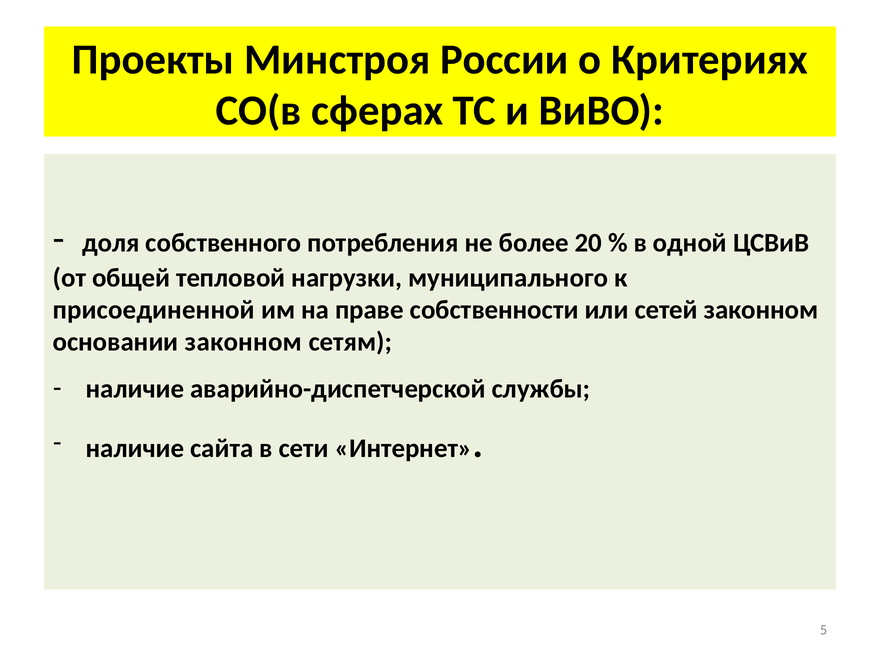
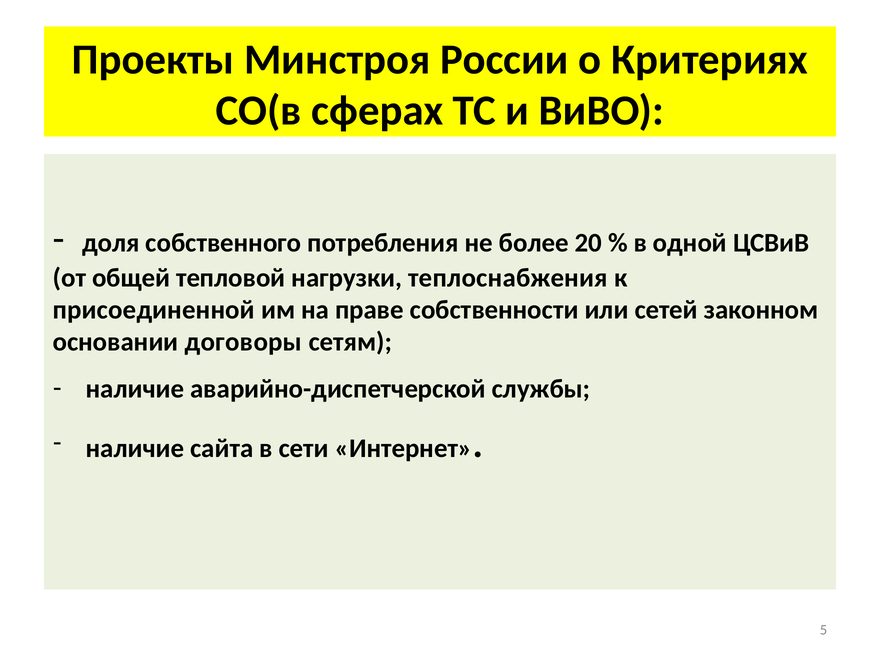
муниципального: муниципального -> теплоснабжения (508, 278)
основании законном: законном -> договоры (243, 342)
